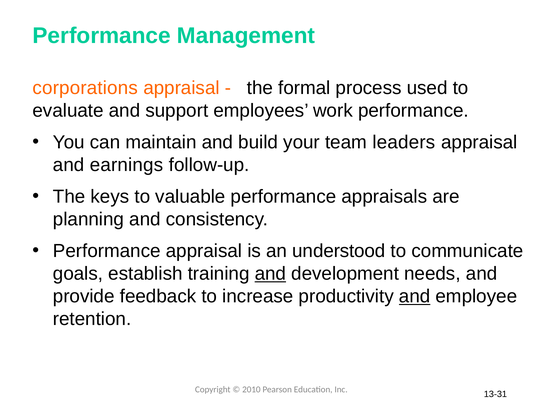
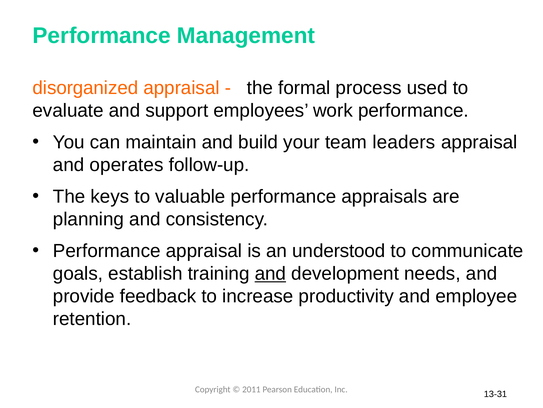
corporations: corporations -> disorganized (85, 88)
earnings: earnings -> operates (127, 165)
and underline: present -> none (415, 296)
2010: 2010 -> 2011 (251, 389)
